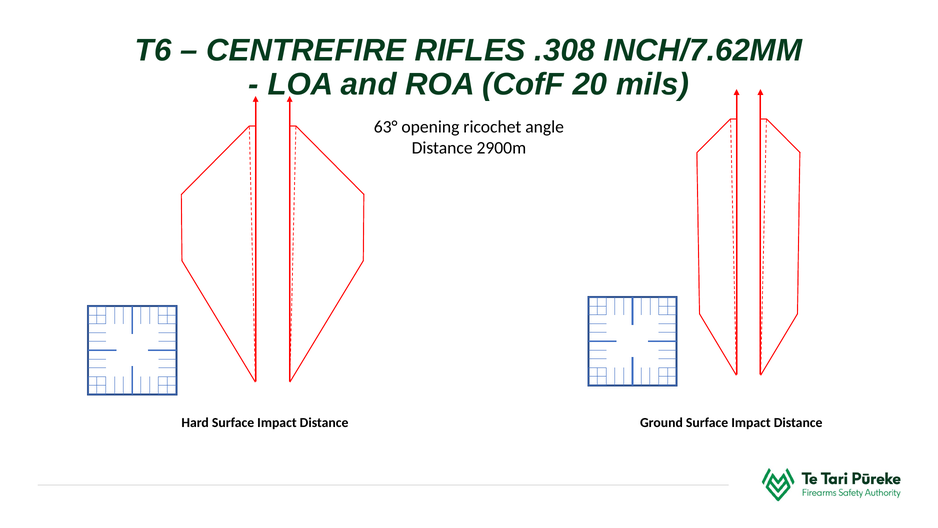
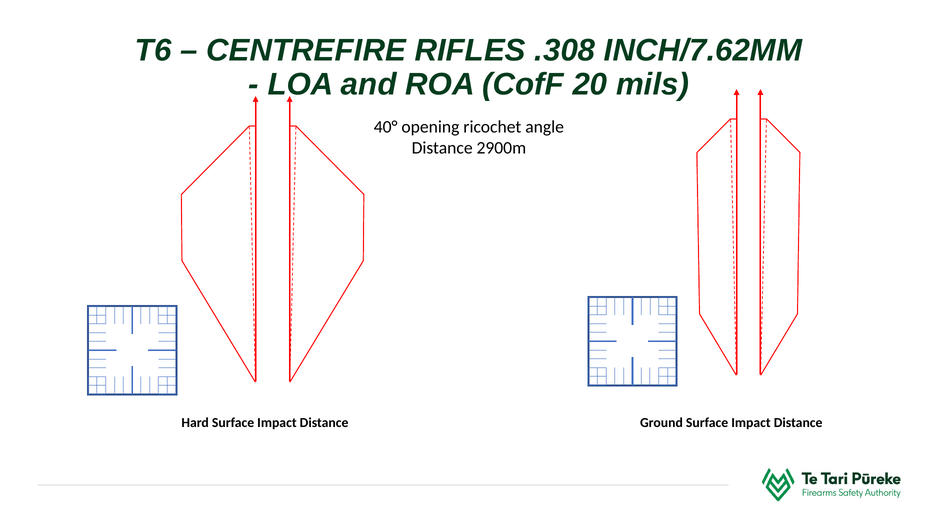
63°: 63° -> 40° (386, 127)
